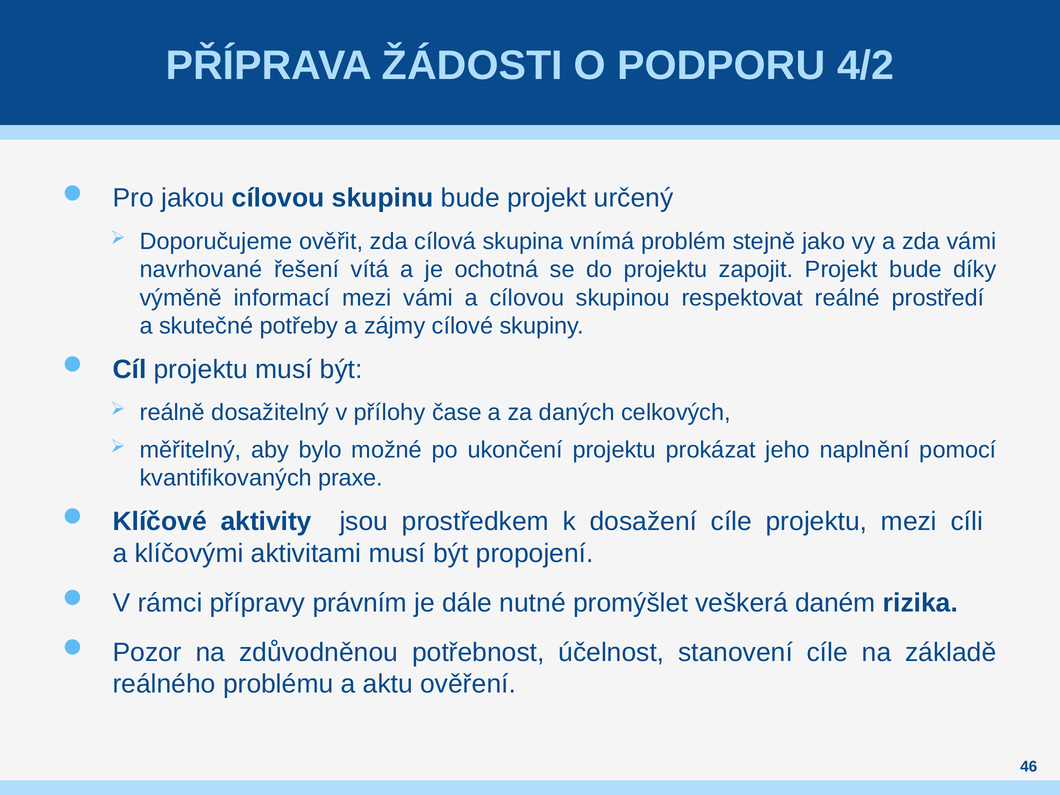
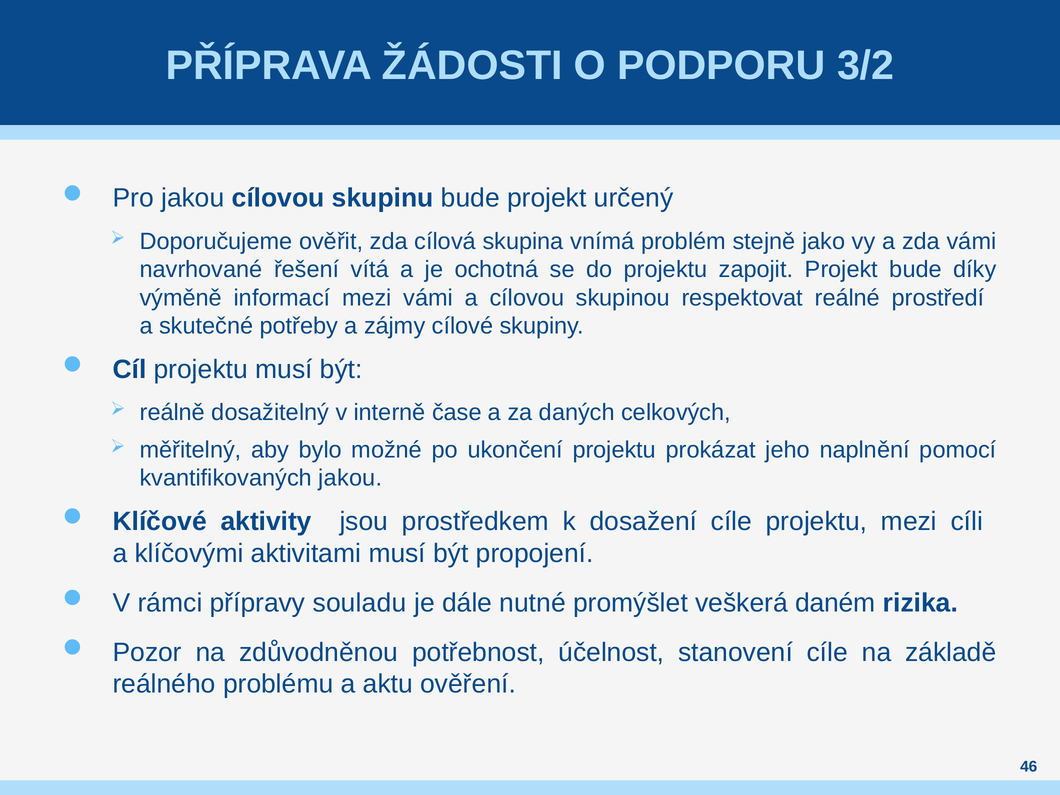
4/2: 4/2 -> 3/2 (866, 65)
přílohy: přílohy -> interně (390, 413)
kvantifikovaných praxe: praxe -> jakou (350, 478)
právním: právním -> souladu (360, 603)
